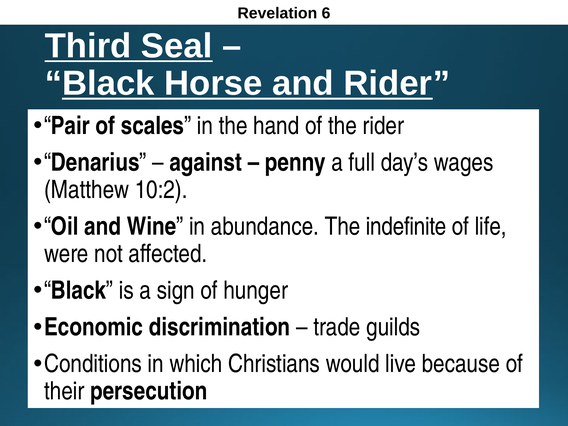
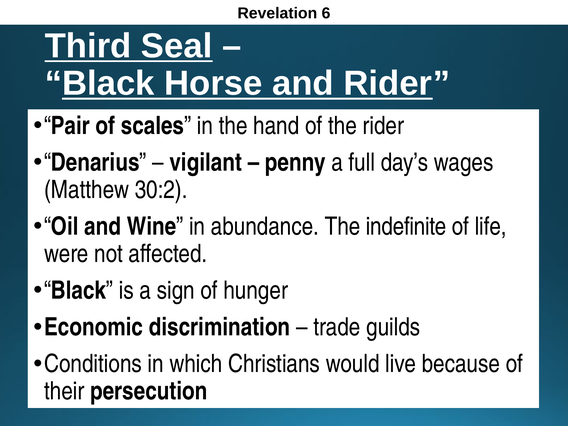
against: against -> vigilant (206, 162)
10:2: 10:2 -> 30:2 (161, 190)
